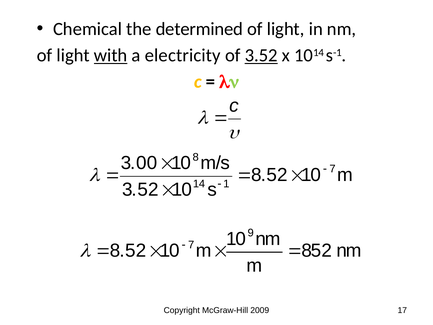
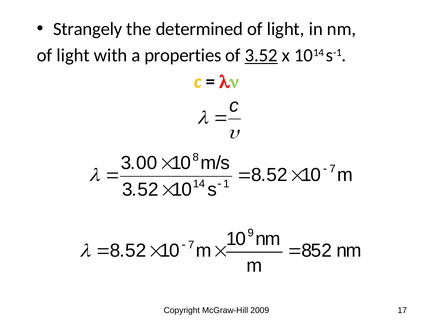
Chemical: Chemical -> Strangely (88, 29)
with underline: present -> none (111, 55)
electricity: electricity -> properties (183, 55)
